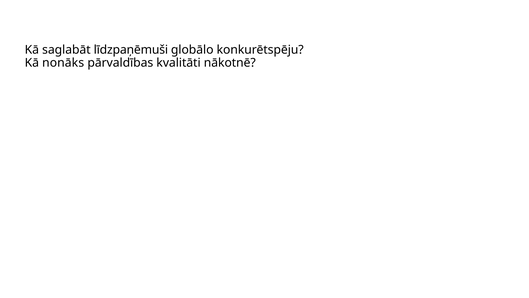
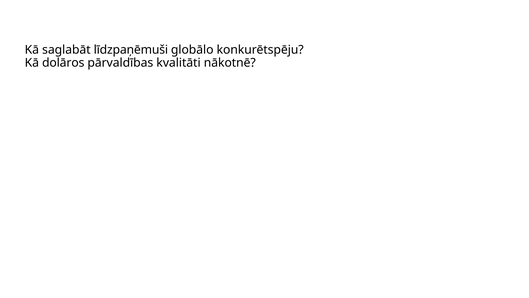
nonāks: nonāks -> dolāros (63, 63)
